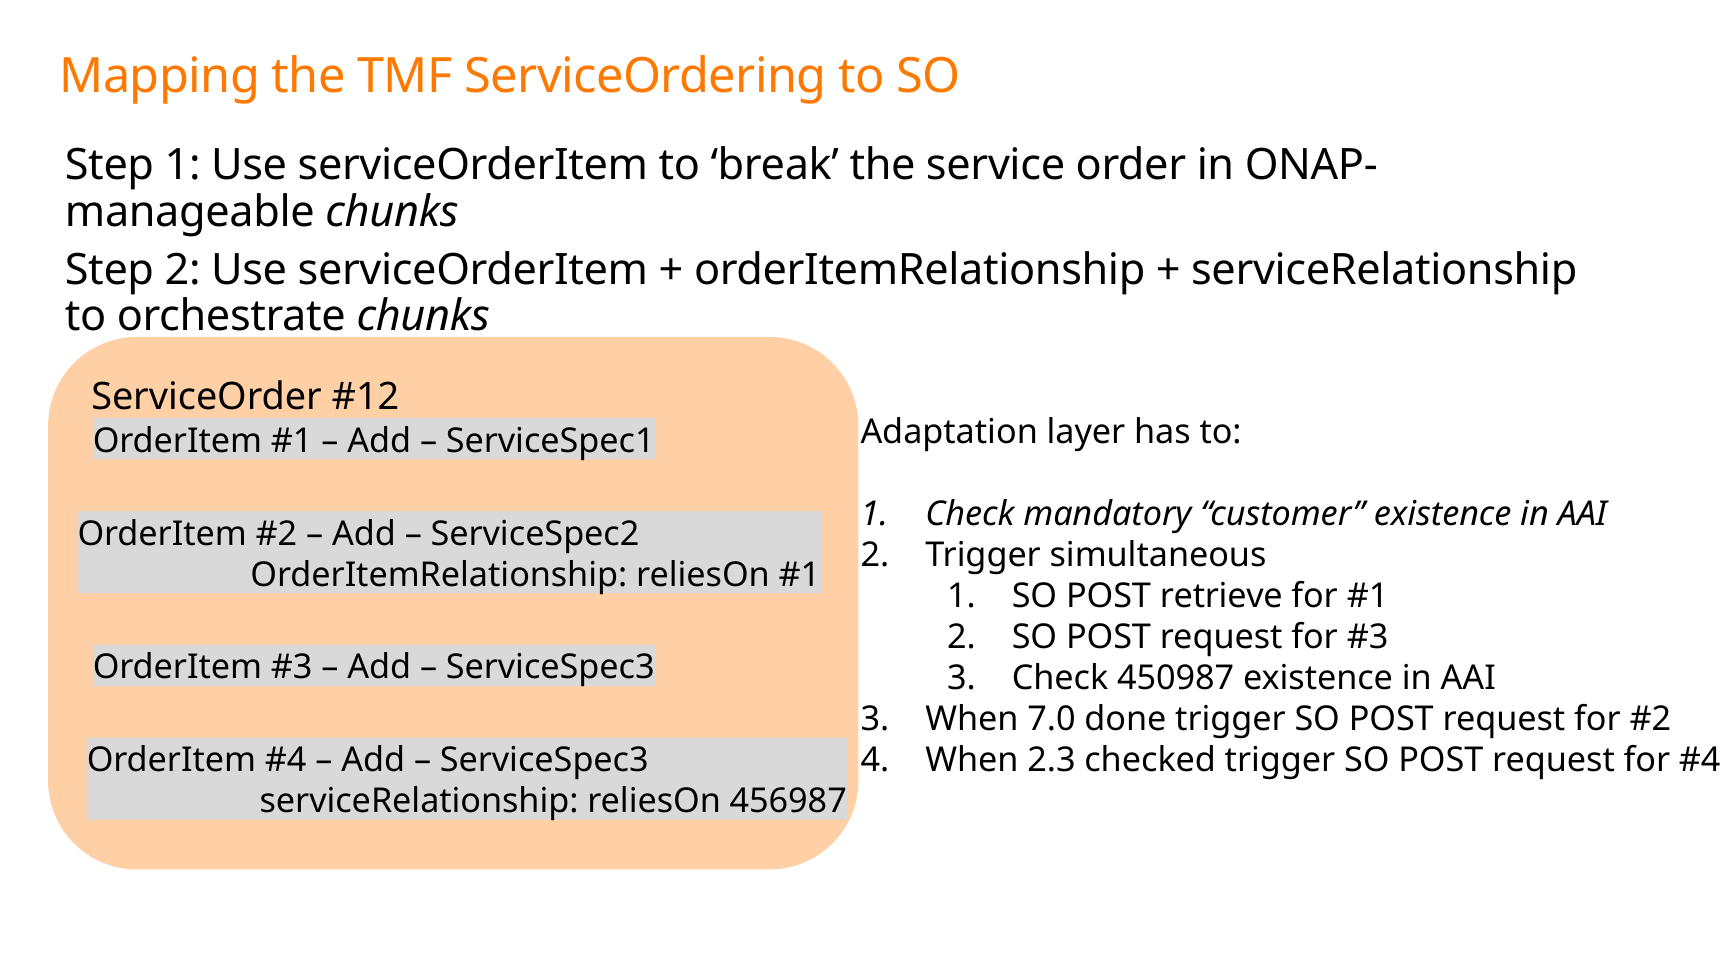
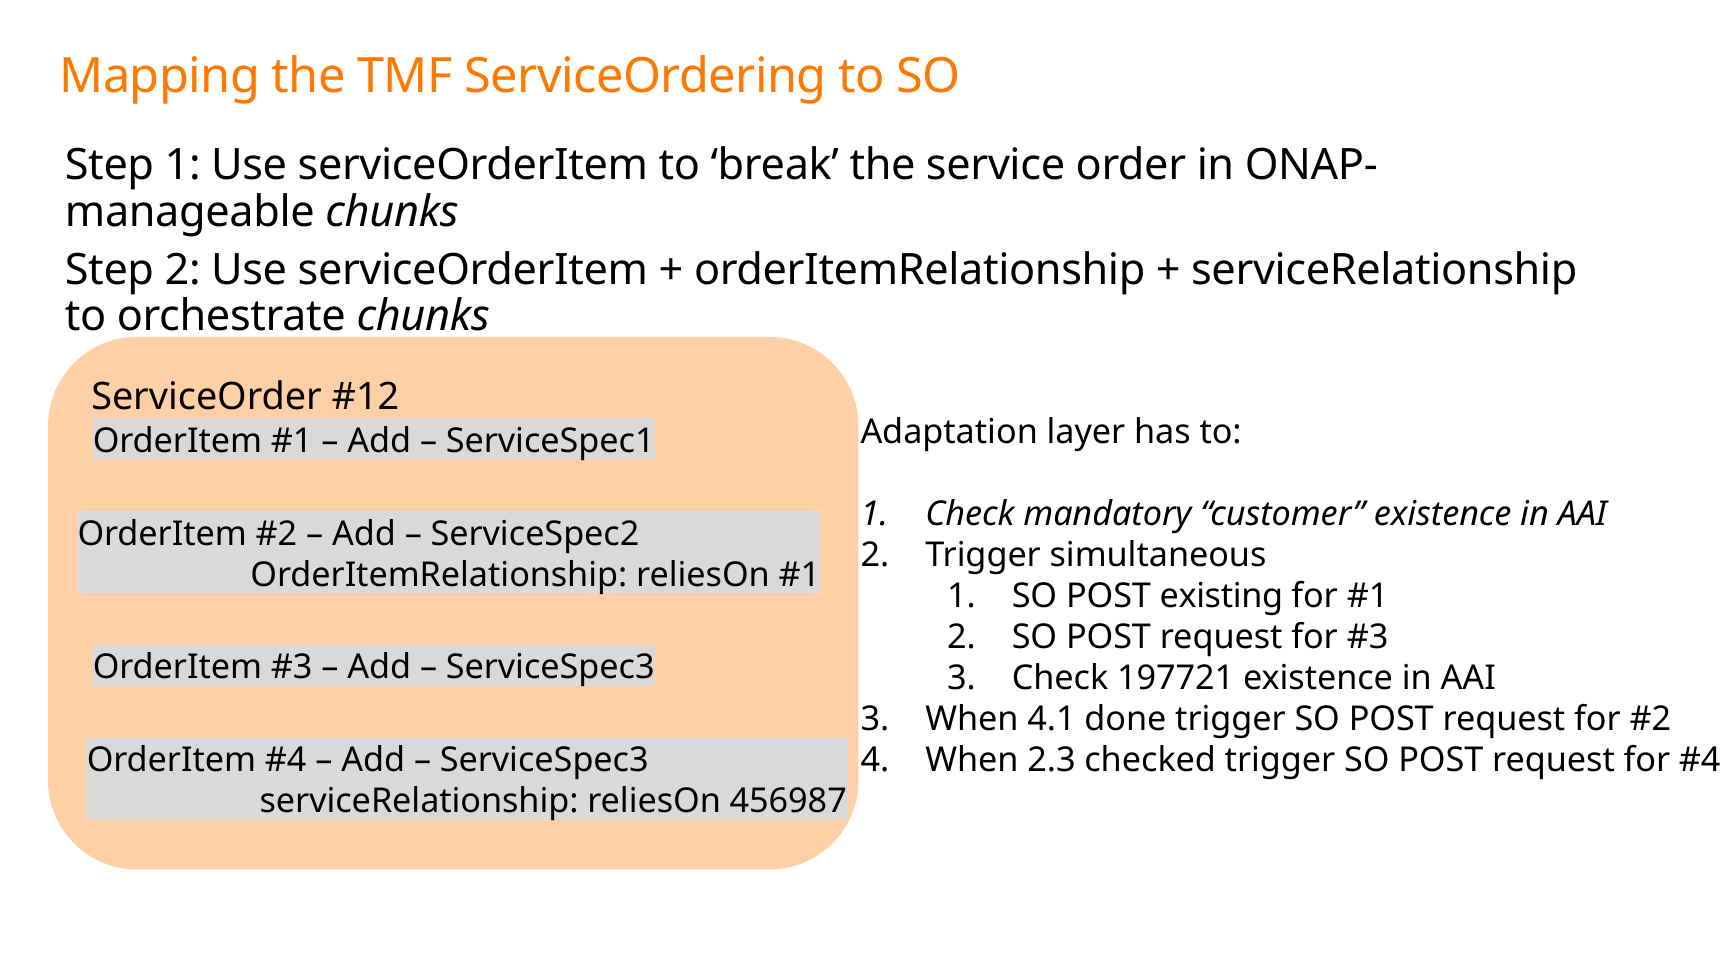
retrieve: retrieve -> existing (1221, 596)
450987: 450987 -> 197721 (1176, 678)
7.0: 7.0 -> 4.1 (1051, 719)
